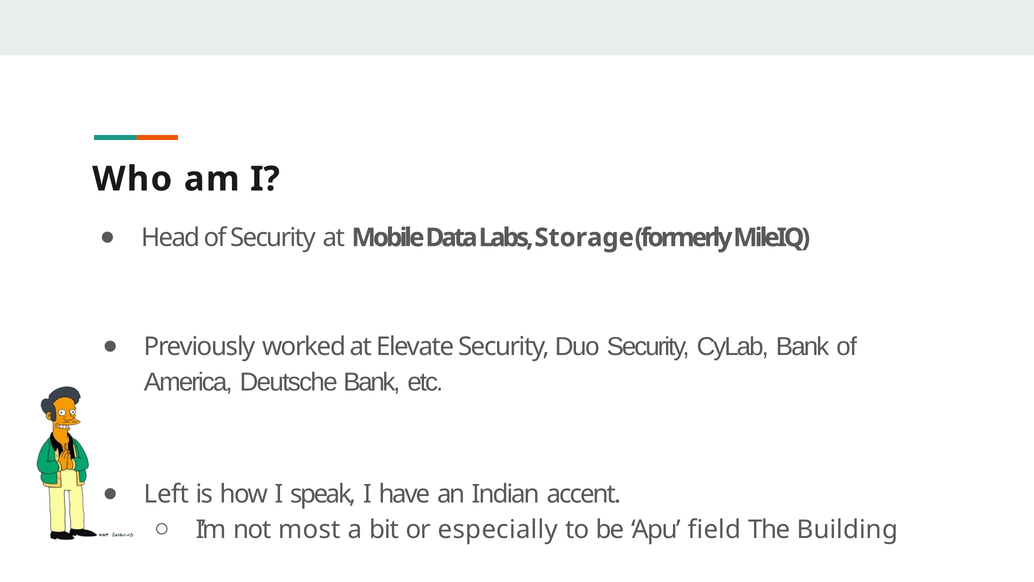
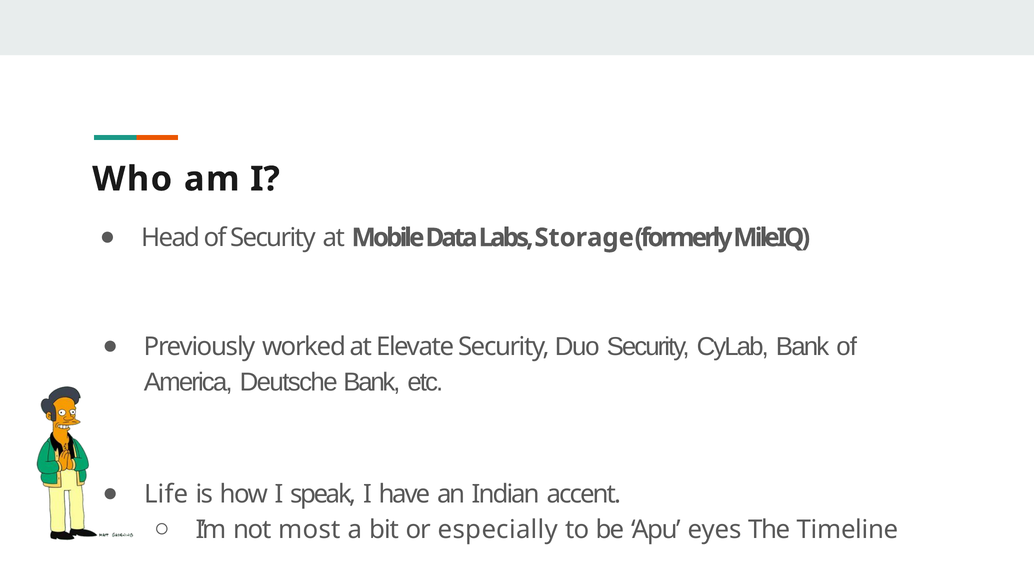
Left: Left -> Life (166, 494)
field: field -> eyes (715, 529)
Building: Building -> Timeline (848, 529)
